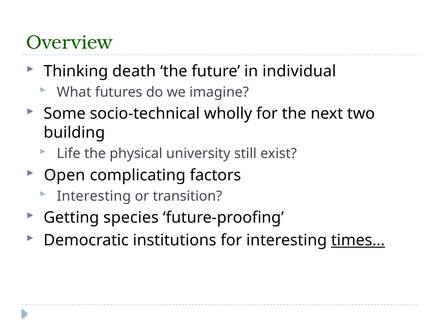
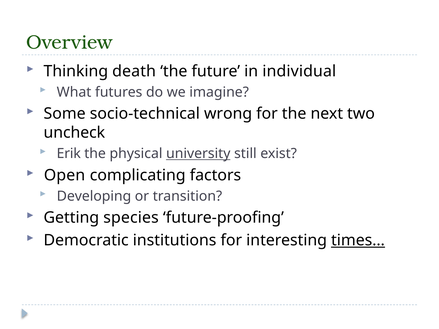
wholly: wholly -> wrong (228, 114)
building: building -> uncheck (74, 133)
Life: Life -> Erik (69, 154)
university underline: none -> present (198, 154)
Interesting: Interesting -> Developing (94, 196)
